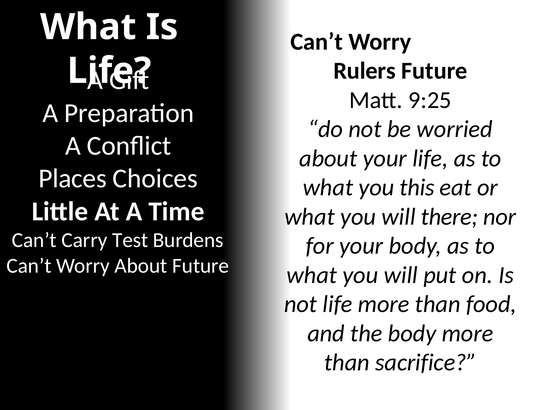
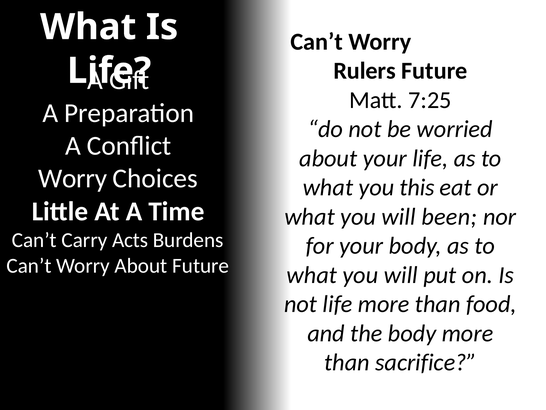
9:25: 9:25 -> 7:25 (430, 100)
Places: Places -> Worry (73, 178)
there: there -> been (449, 216)
Test: Test -> Acts (130, 240)
